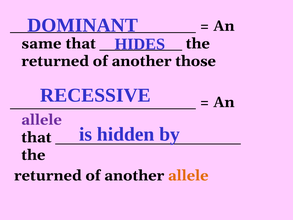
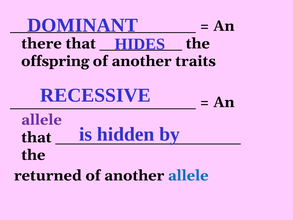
same: same -> there (42, 44)
returned: returned -> offspring (55, 61)
those: those -> traits (196, 61)
allele colour: orange -> blue (188, 175)
